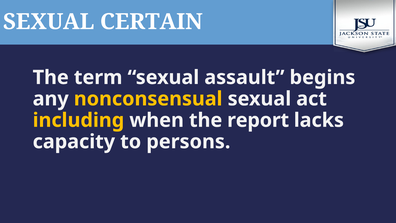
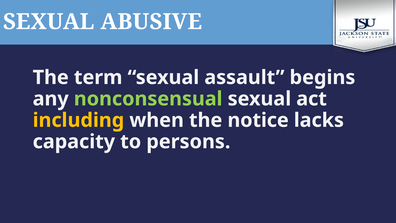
CERTAIN: CERTAIN -> ABUSIVE (151, 22)
nonconsensual colour: yellow -> light green (148, 99)
report: report -> notice (258, 120)
